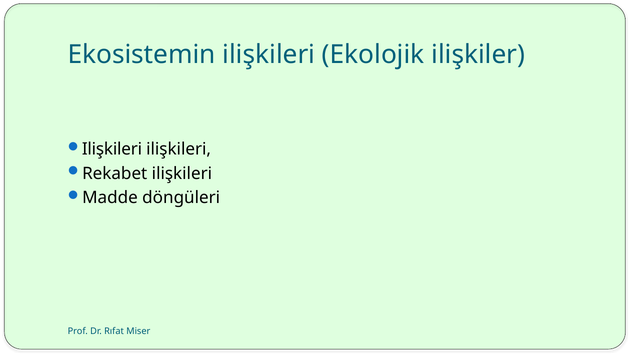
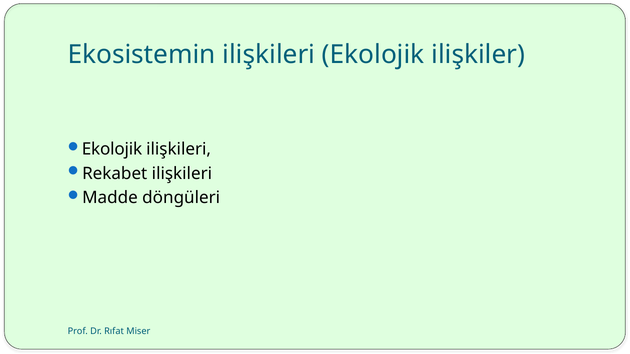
Ilişkileri: Ilişkileri -> Ekolojik (112, 150)
